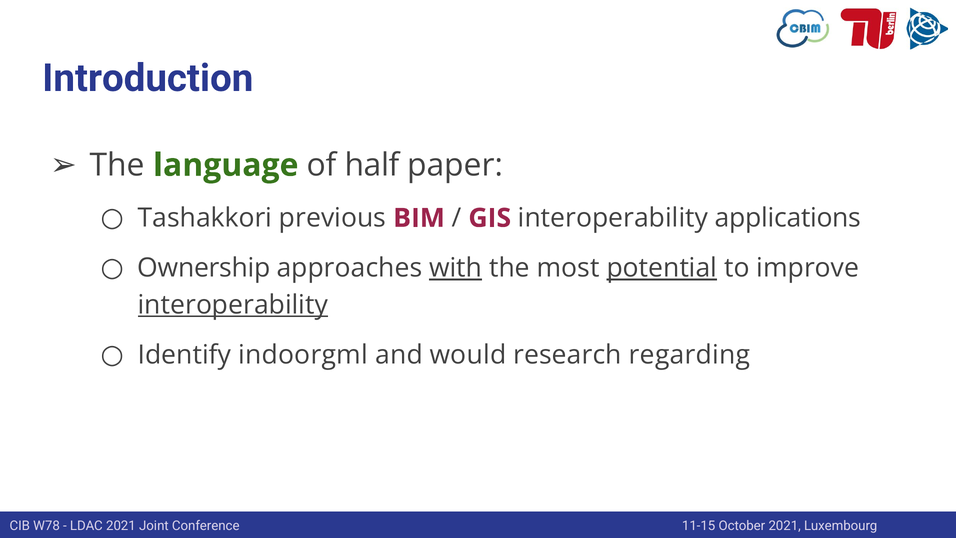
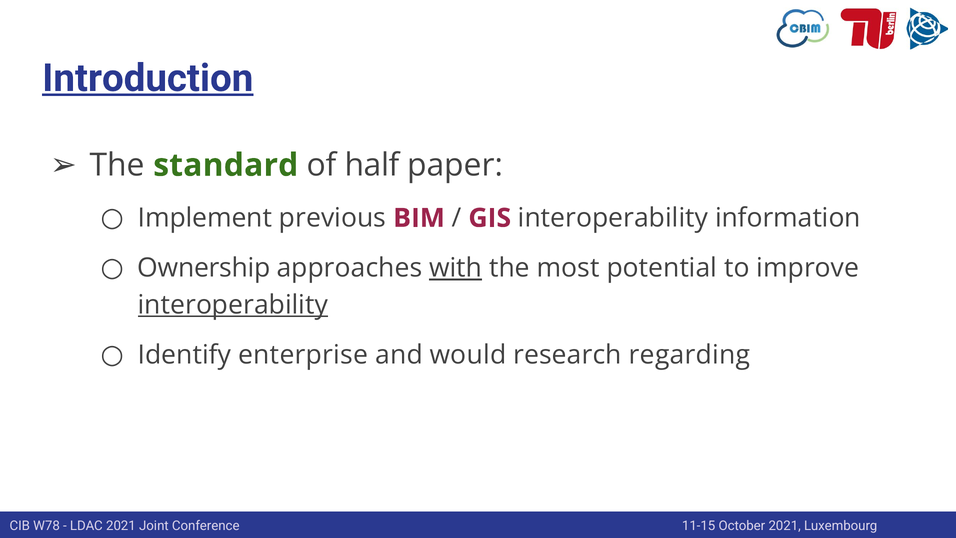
Introduction underline: none -> present (148, 78)
language: language -> standard (226, 165)
Tashakkori: Tashakkori -> Implement (205, 218)
applications: applications -> information (788, 218)
potential underline: present -> none (662, 268)
indoorgml: indoorgml -> enterprise (303, 355)
